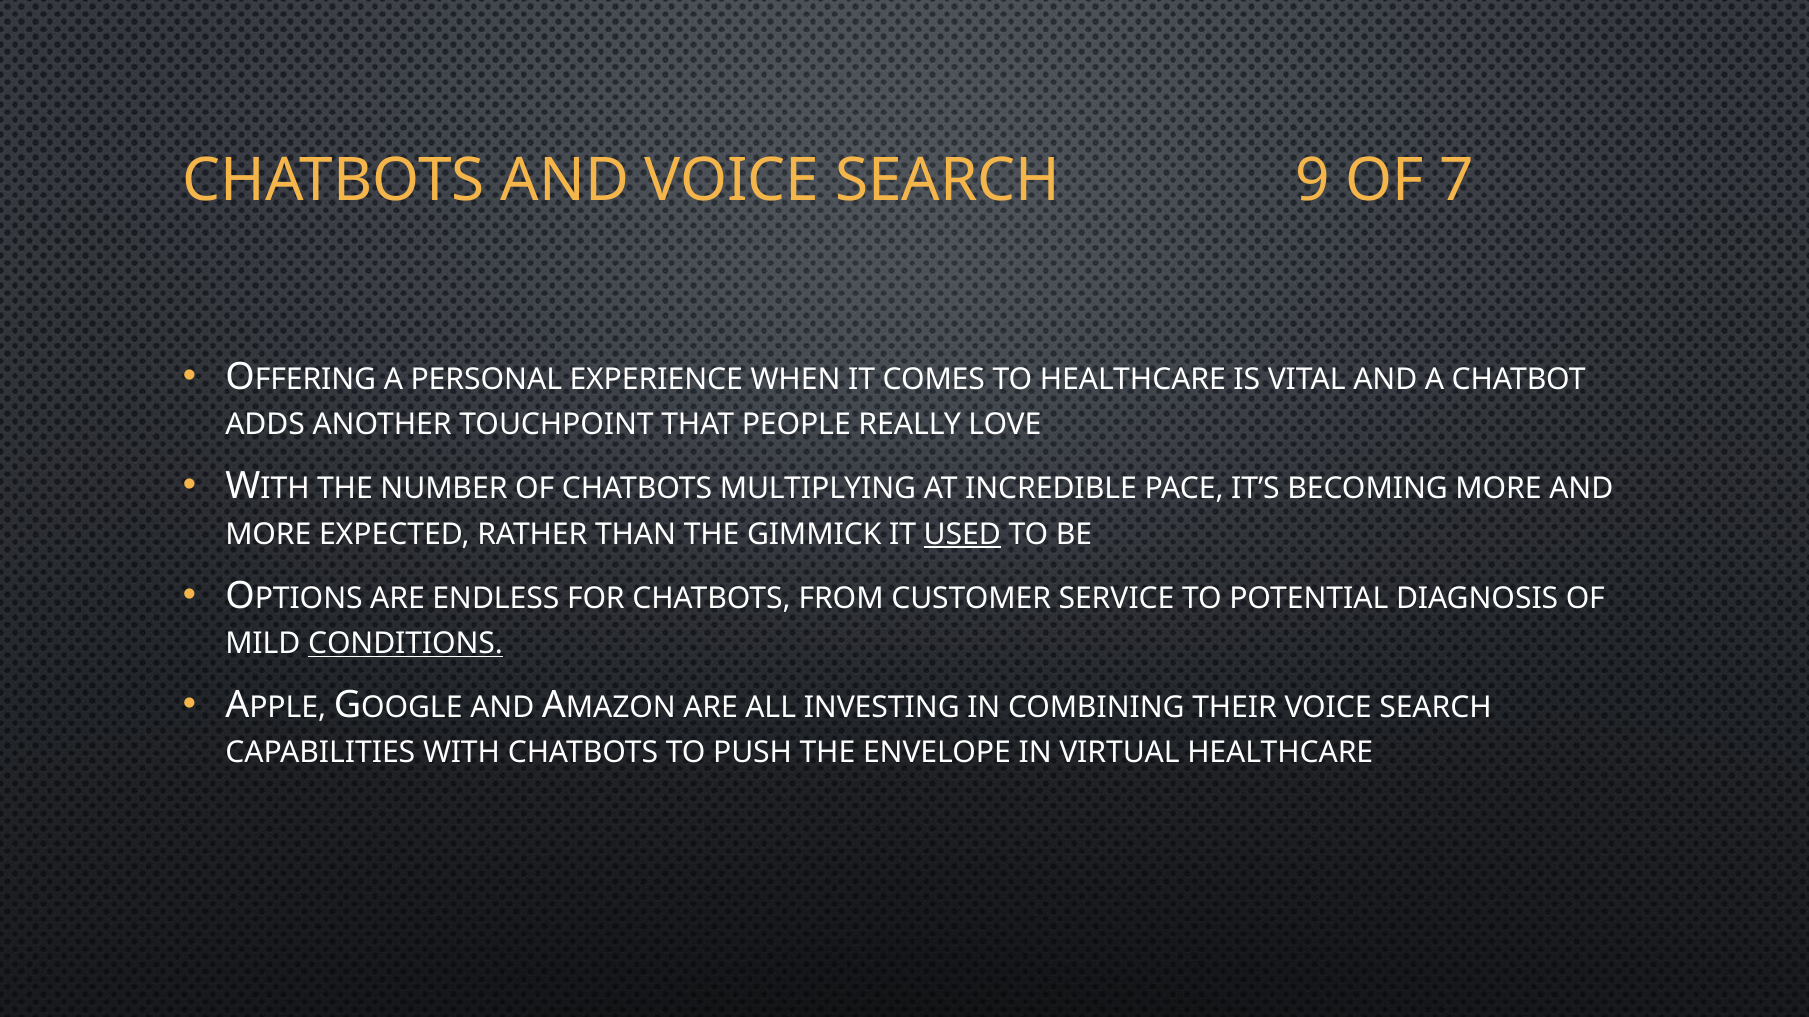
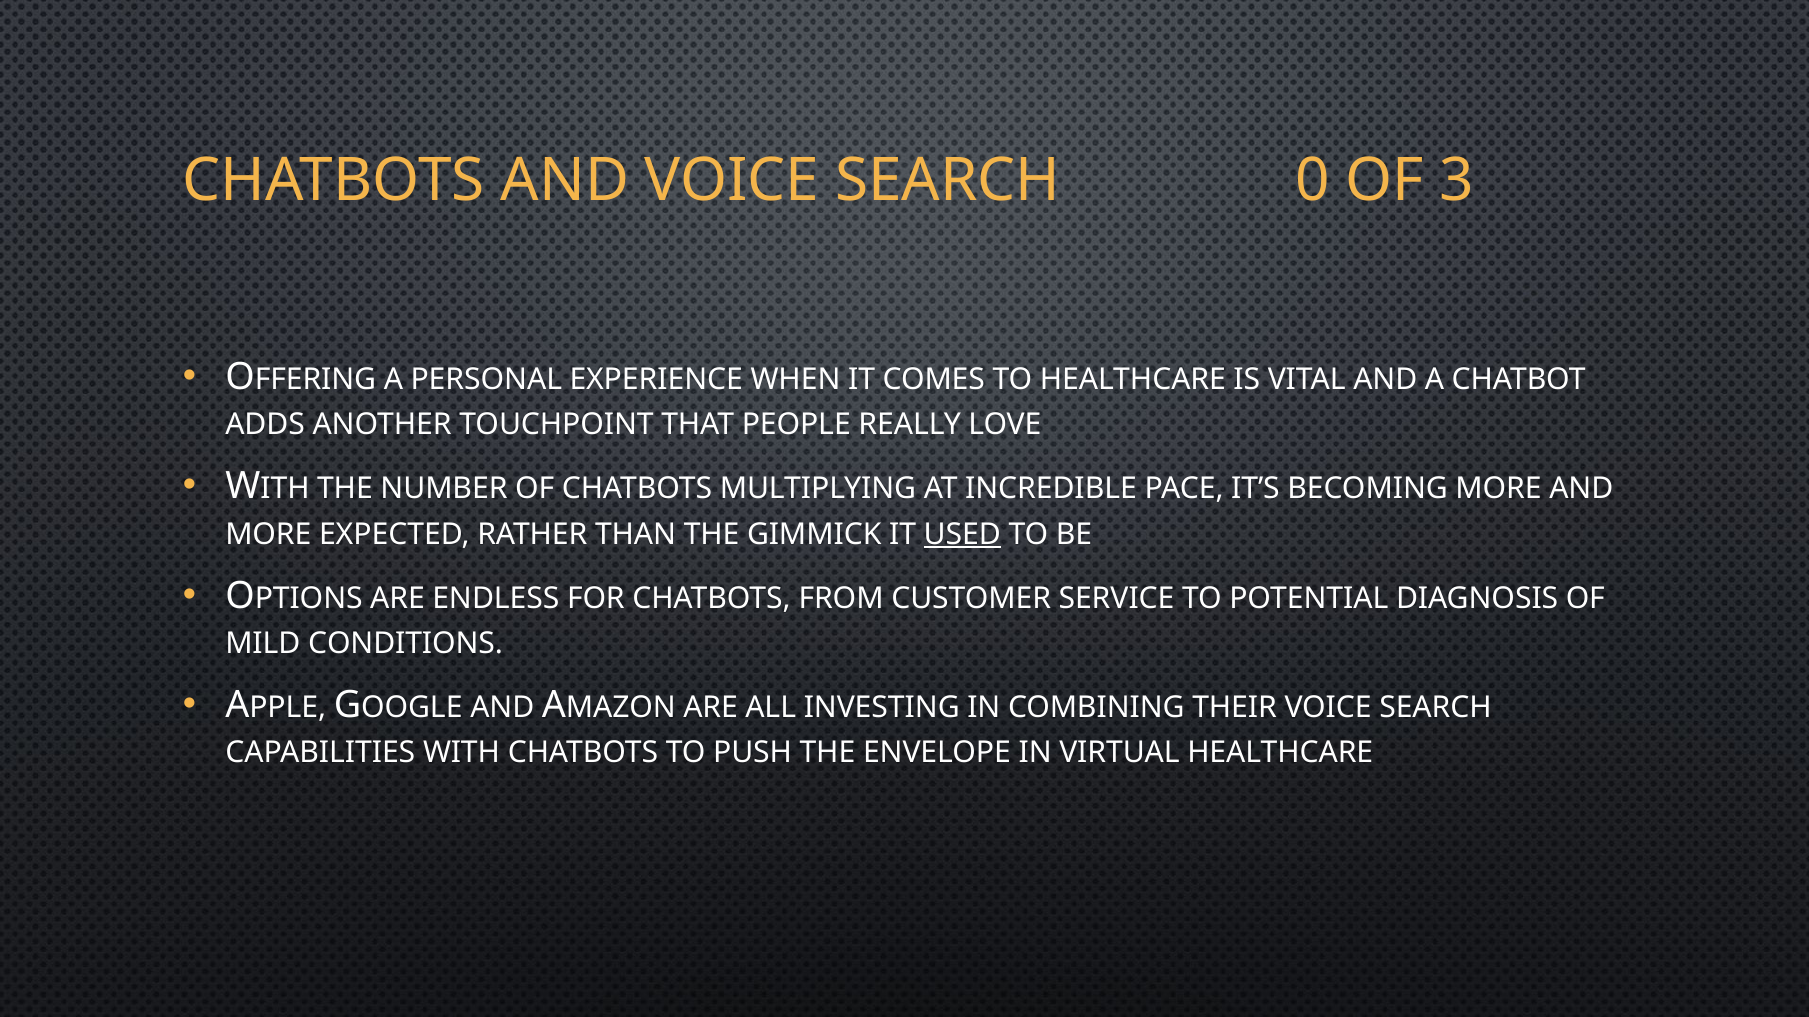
9: 9 -> 0 (1313, 181)
7: 7 -> 3 (1457, 181)
CONDITIONS underline: present -> none (405, 644)
